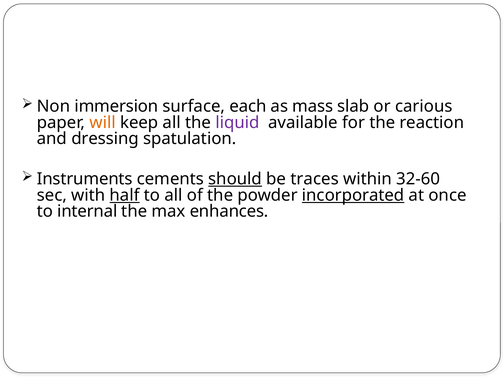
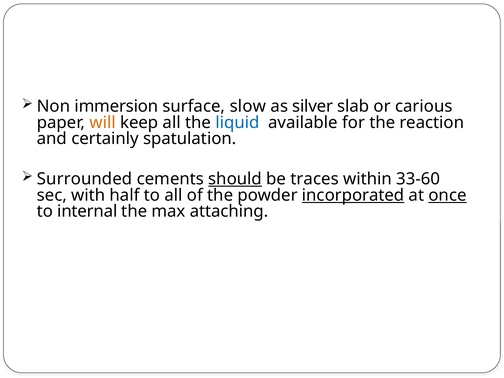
each: each -> slow (248, 106)
mass: mass -> silver (313, 106)
liquid colour: purple -> blue (237, 123)
dressing: dressing -> certainly (105, 139)
Instruments: Instruments -> Surrounded (85, 179)
32-60: 32-60 -> 33-60 (418, 179)
half underline: present -> none (125, 195)
once underline: none -> present (448, 195)
enhances: enhances -> attaching (229, 211)
